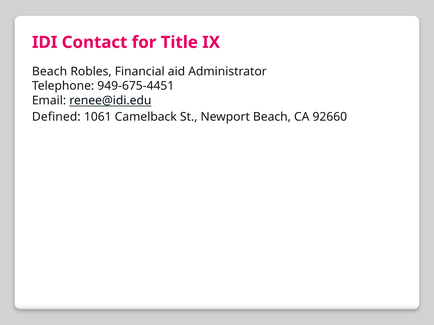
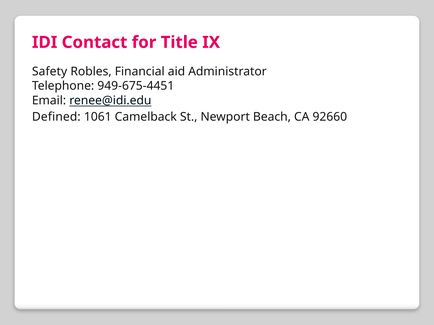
Beach: Beach -> Safety (50, 72)
